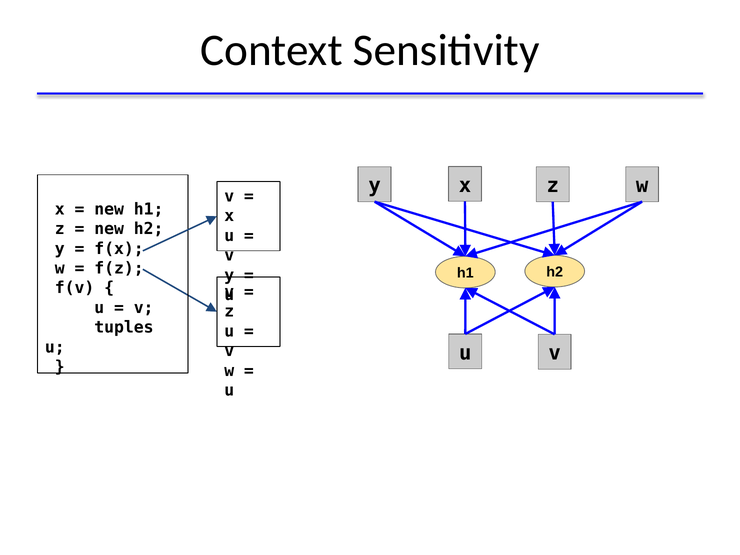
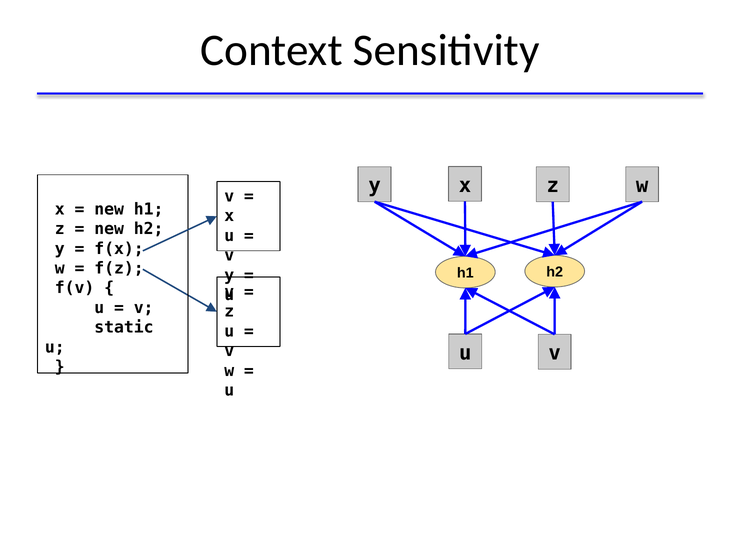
tuples: tuples -> static (124, 327)
